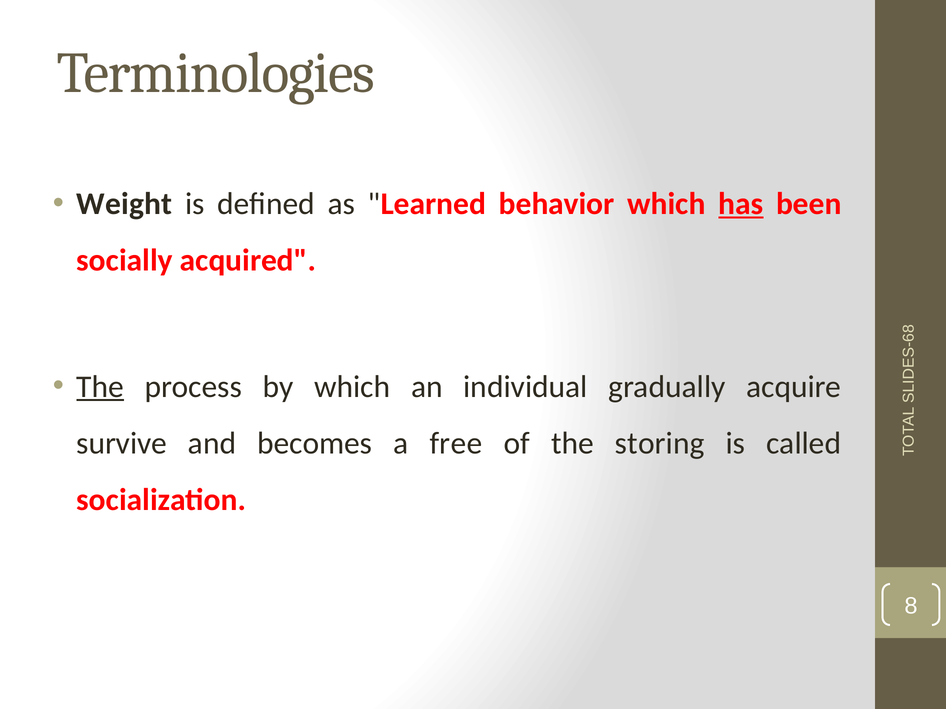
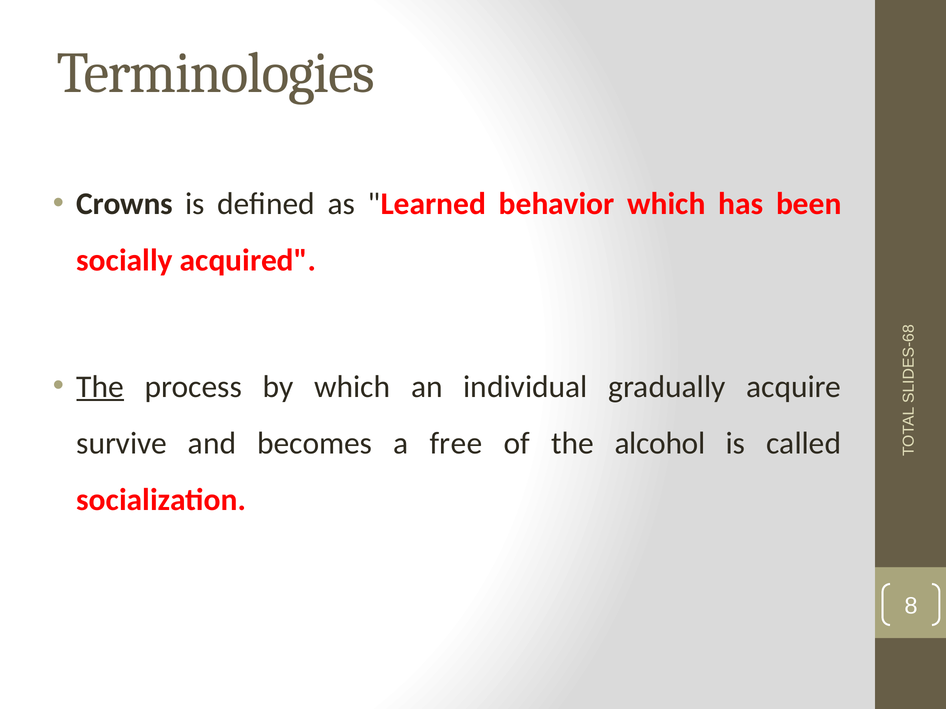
Weight: Weight -> Crowns (125, 204)
has underline: present -> none (741, 204)
storing: storing -> alcohol (660, 444)
